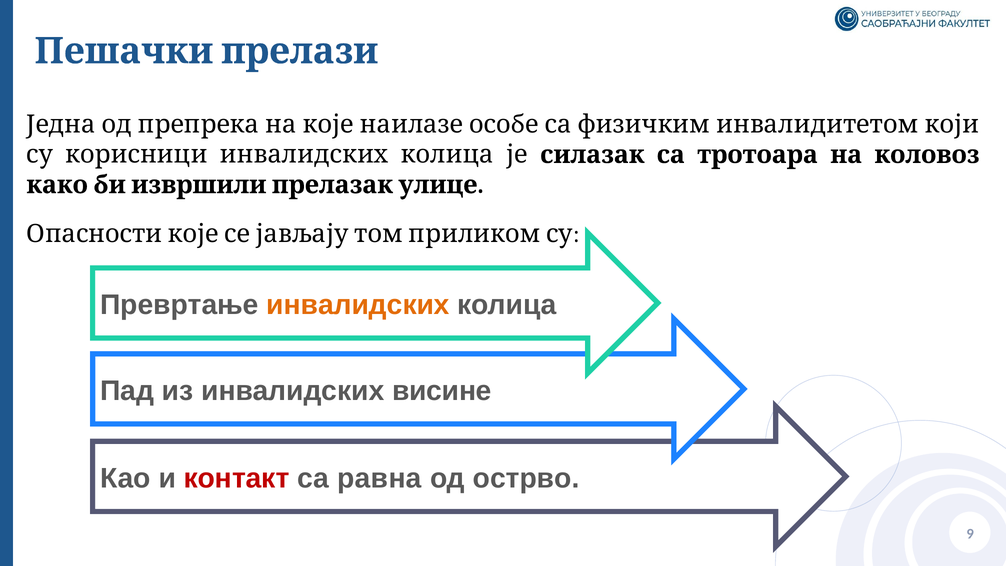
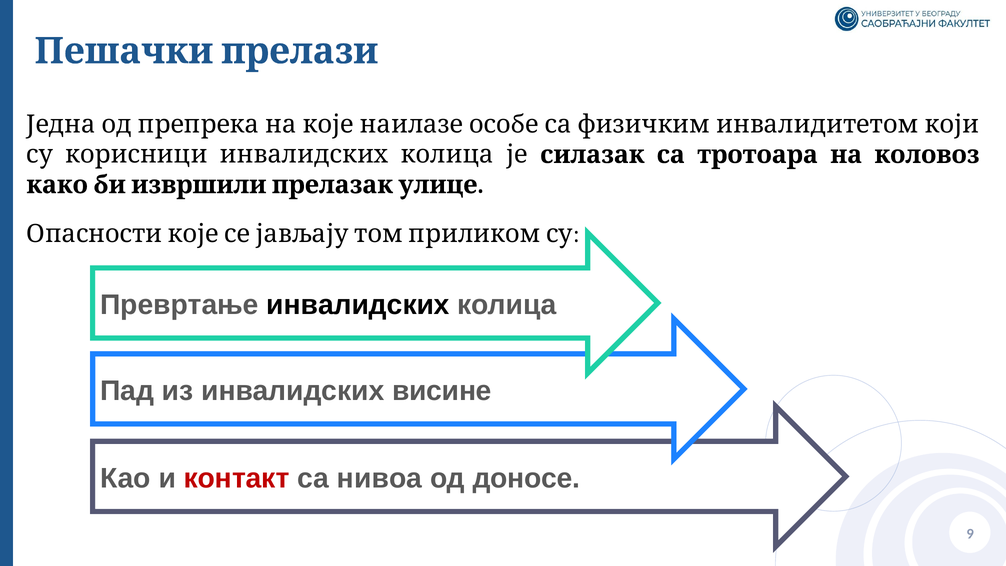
инвалидских colour: orange -> black (358, 305)
равна: равна -> нивоа (380, 478)
острво: острво -> доносе (526, 478)
